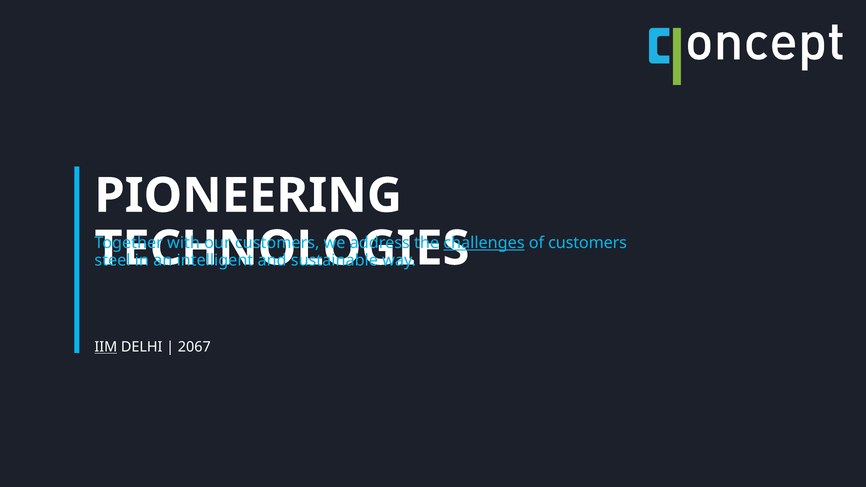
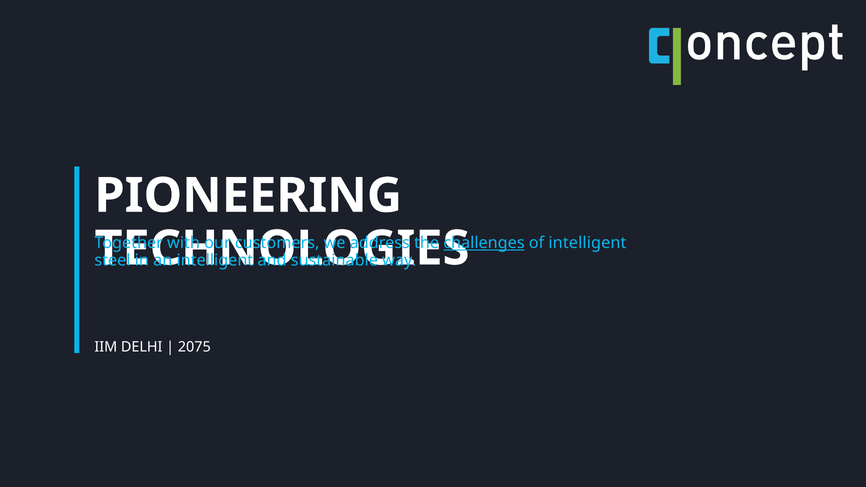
of customers: customers -> intelligent (587, 243)
IIM underline: present -> none (106, 347)
2067: 2067 -> 2075 (194, 347)
